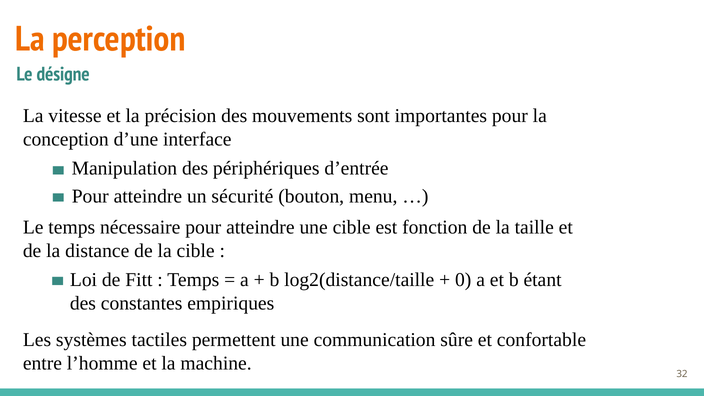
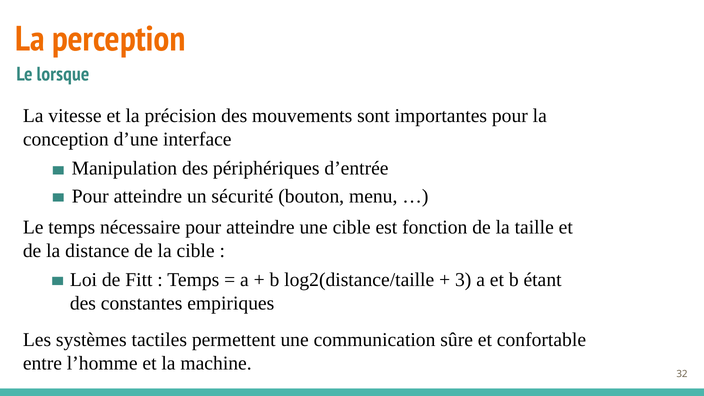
désigne: désigne -> lorsque (63, 74)
0: 0 -> 3 (463, 280)
